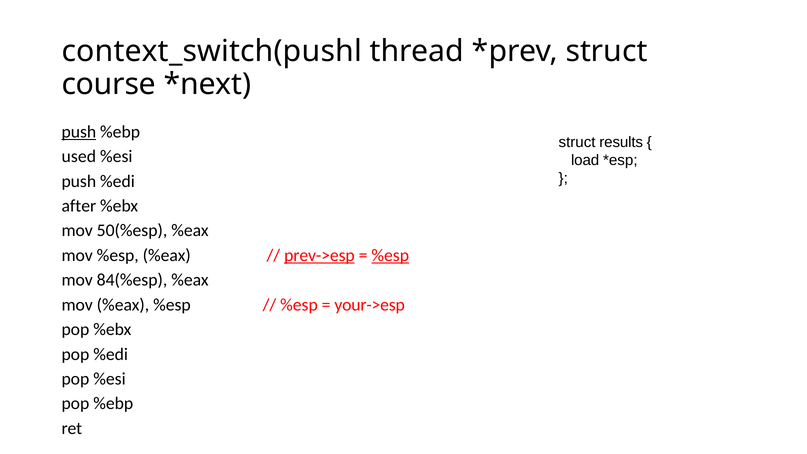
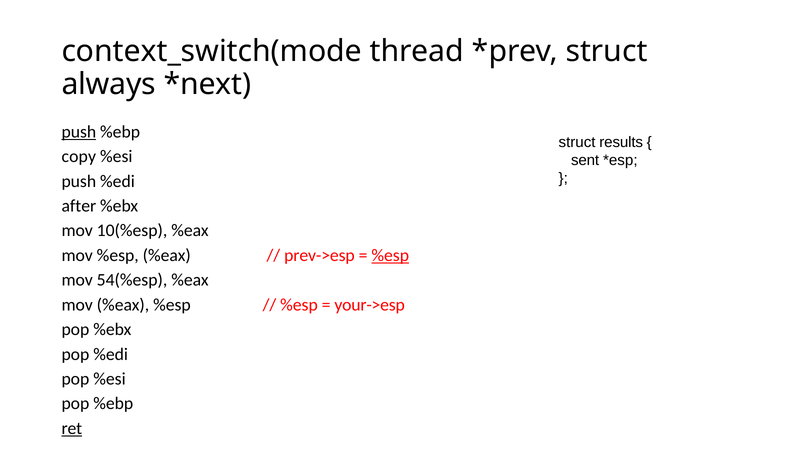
context_switch(pushl: context_switch(pushl -> context_switch(mode (212, 51)
course: course -> always (109, 84)
used: used -> copy (79, 156)
load: load -> sent (585, 160)
50(%esp: 50(%esp -> 10(%esp (132, 231)
prev->esp underline: present -> none (319, 255)
84(%esp: 84(%esp -> 54(%esp (132, 280)
ret underline: none -> present (72, 428)
